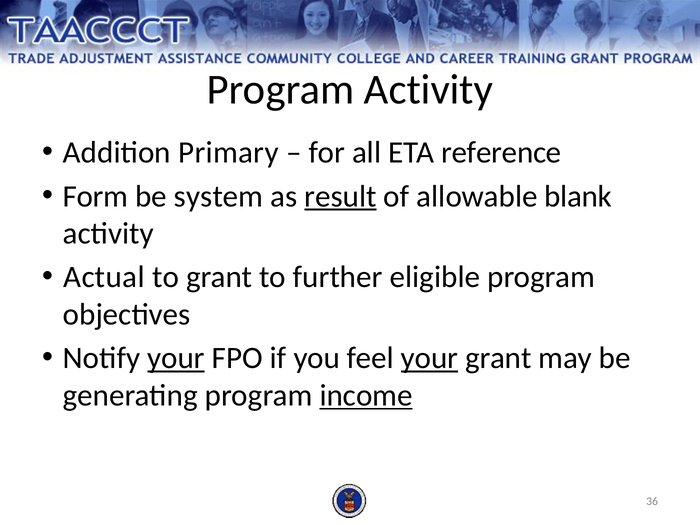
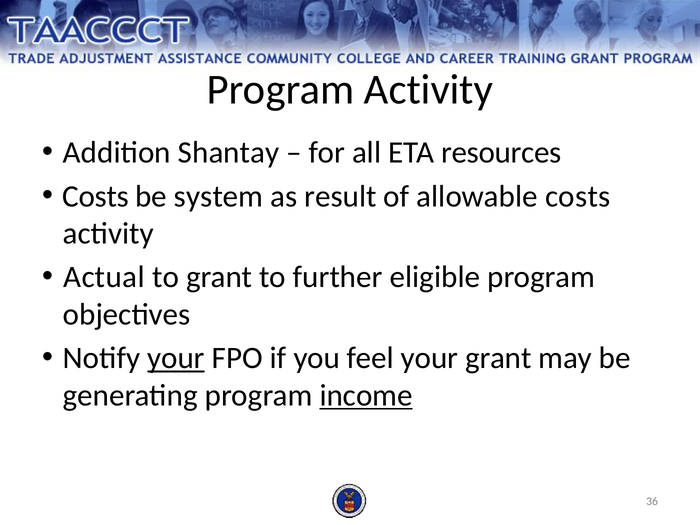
Primary: Primary -> Shantay (229, 153)
reference: reference -> resources (501, 153)
Form: Form -> Costs (96, 196)
result underline: present -> none (340, 196)
allowable blank: blank -> costs (578, 196)
your underline: present -> none (430, 358)
